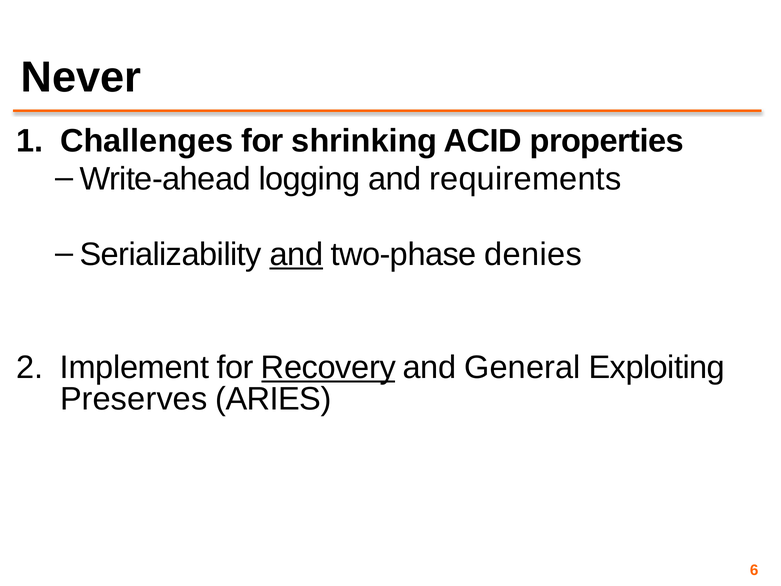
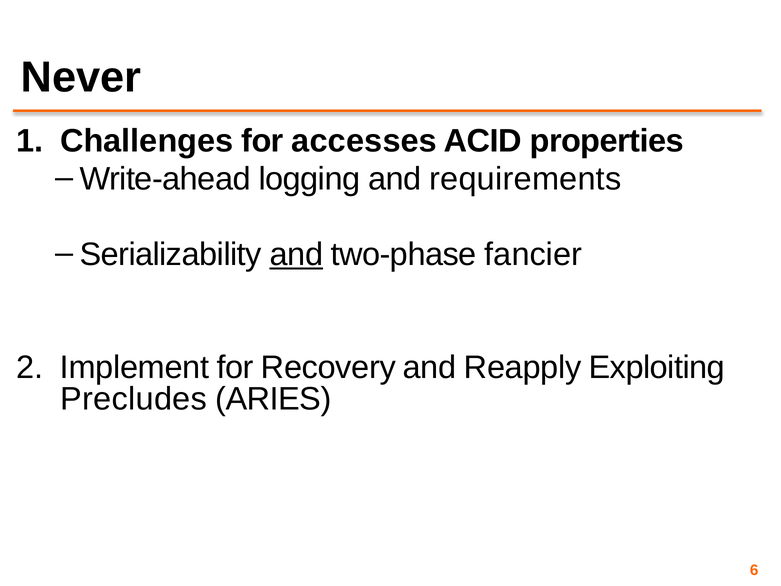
shrinking: shrinking -> accesses (364, 141)
denies: denies -> fancier (533, 254)
Recovery underline: present -> none (328, 368)
General: General -> Reapply (523, 368)
Preserves: Preserves -> Precludes (134, 399)
